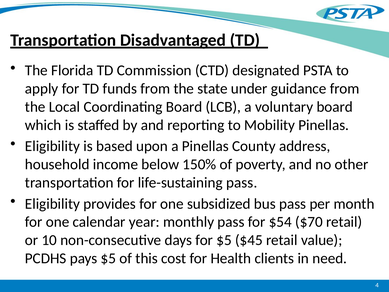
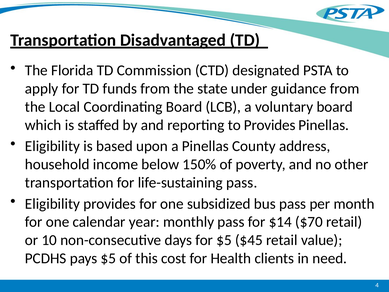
to Mobility: Mobility -> Provides (270, 125)
$54: $54 -> $14 (280, 222)
